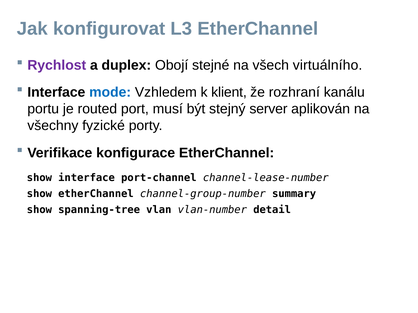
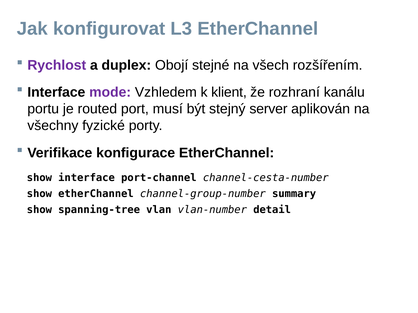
virtuálního: virtuálního -> rozšířením (328, 65)
mode colour: blue -> purple (110, 92)
channel-lease-number: channel-lease-number -> channel-cesta-number (266, 178)
